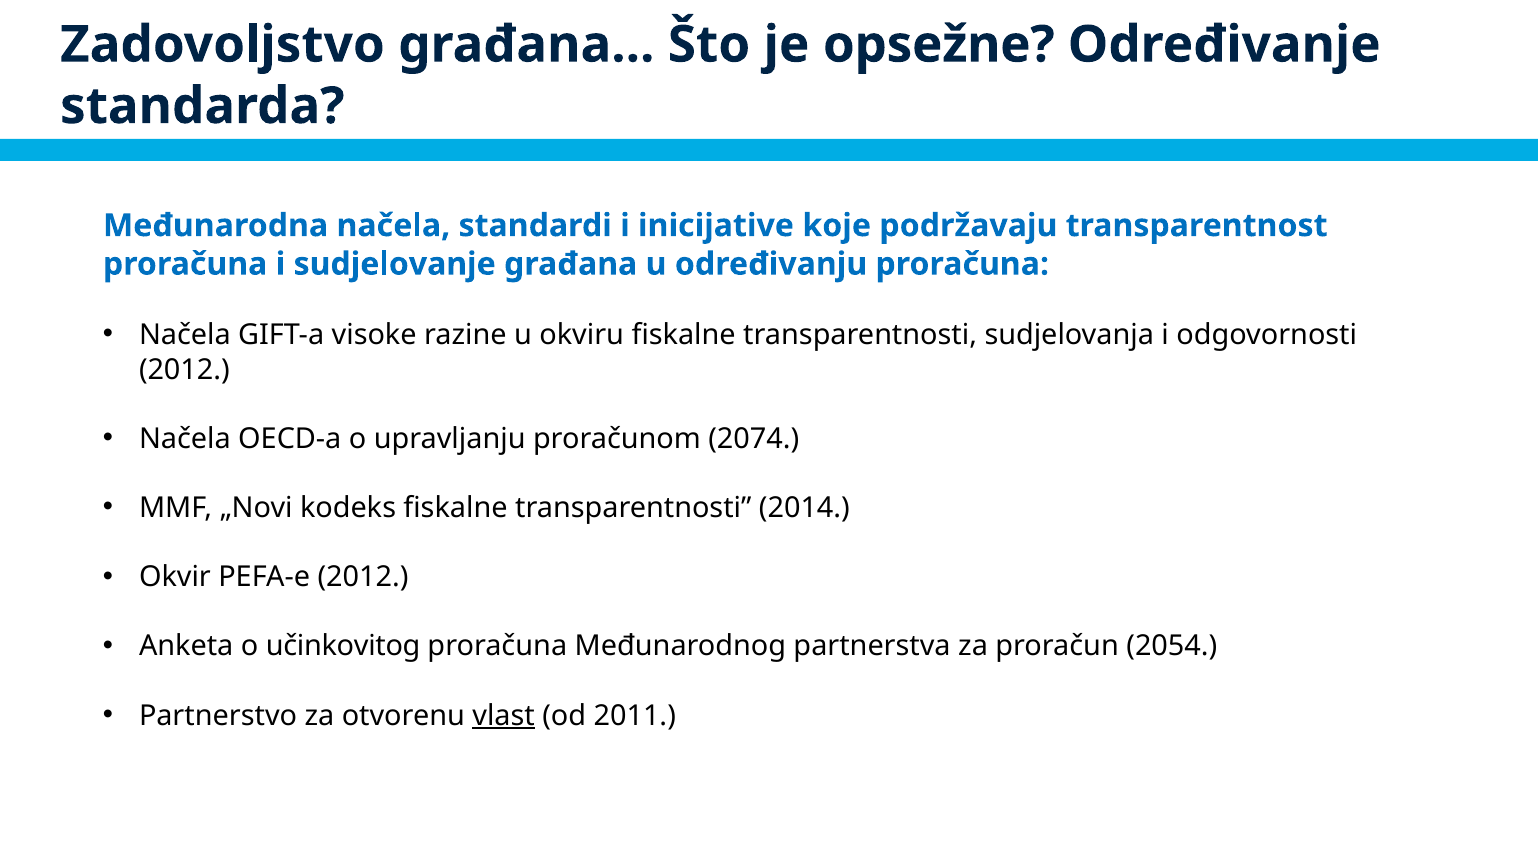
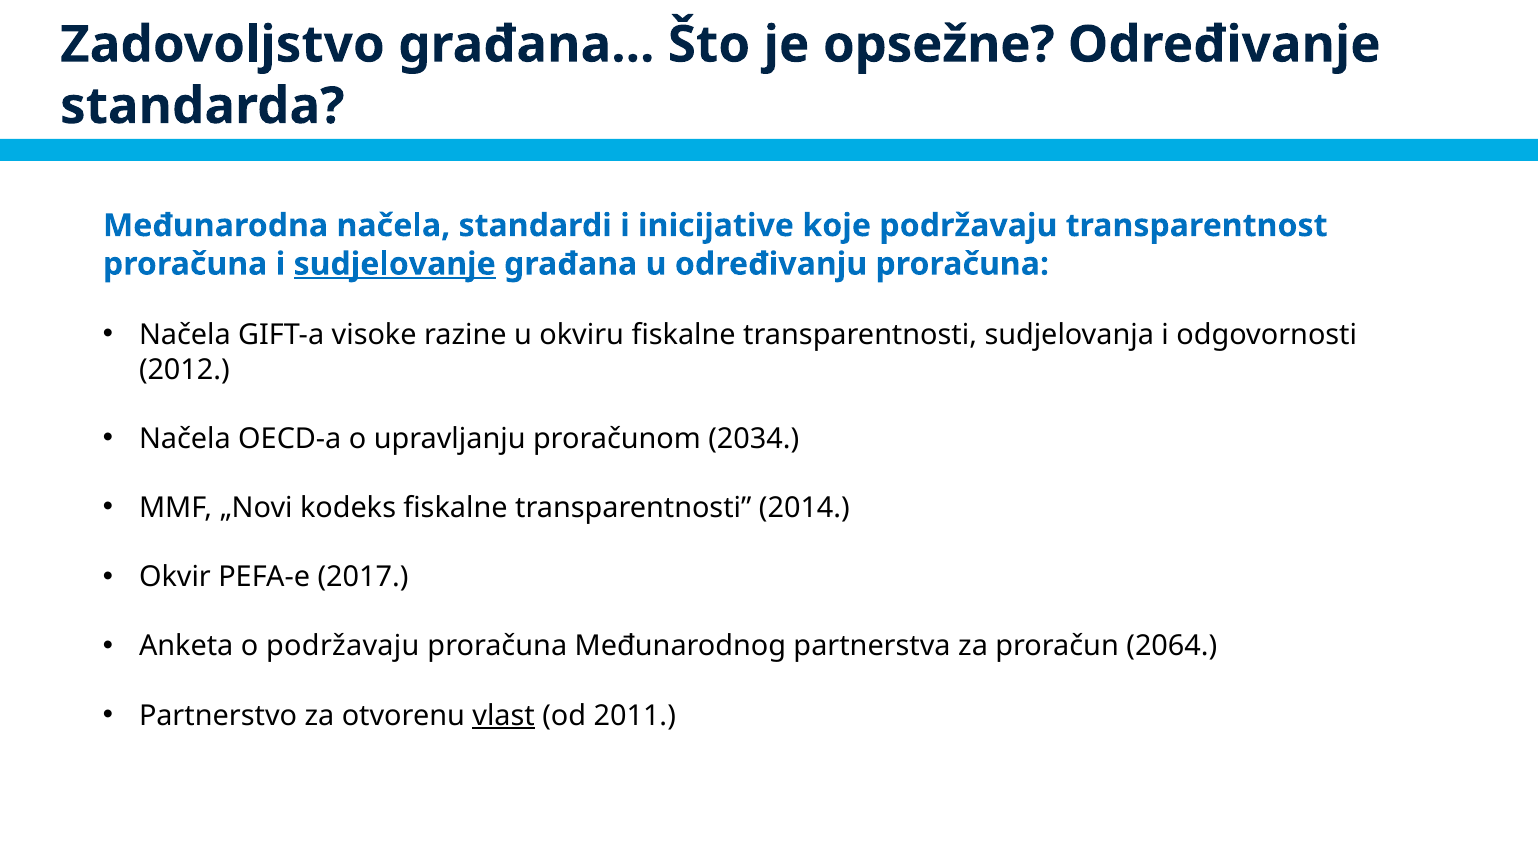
sudjelovanje underline: none -> present (395, 264)
2074: 2074 -> 2034 (754, 439)
PEFA-e 2012: 2012 -> 2017 (363, 577)
o učinkovitog: učinkovitog -> podržavaju (343, 646)
2054: 2054 -> 2064 (1172, 646)
